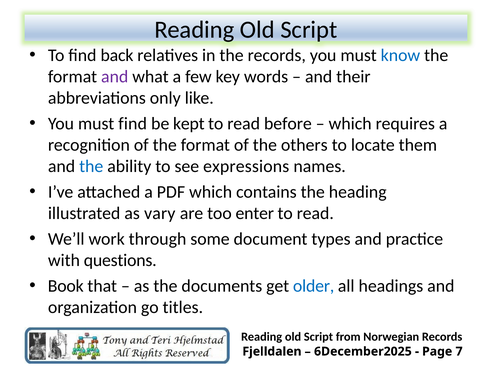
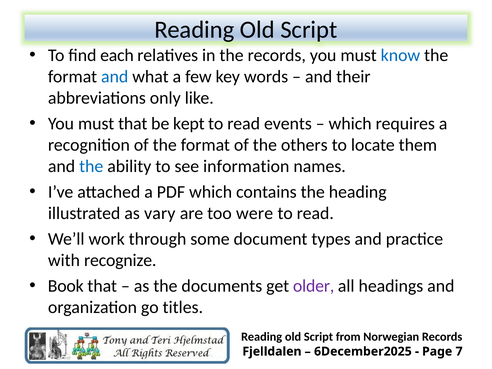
back: back -> each (117, 55)
and colour: purple -> blue (115, 77)
must find: find -> that (133, 124)
before: before -> events (288, 124)
expressions: expressions -> information (246, 166)
enter: enter -> were (255, 213)
questions: questions -> recognize (120, 260)
older colour: blue -> purple (314, 286)
